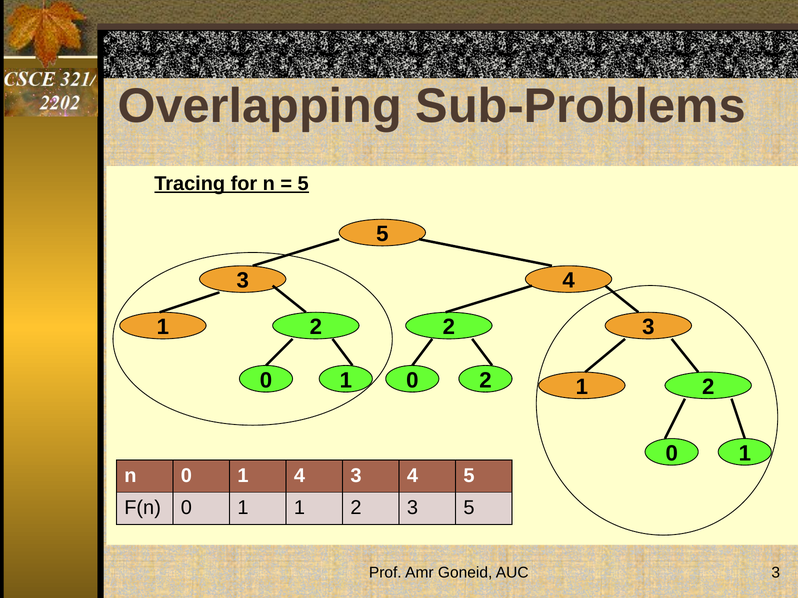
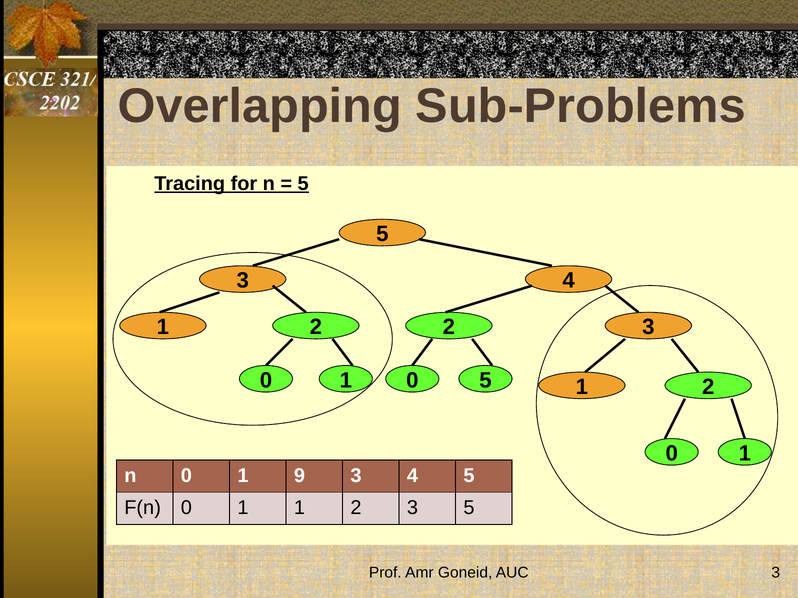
0 2: 2 -> 5 (485, 381)
1 4: 4 -> 9 (299, 476)
